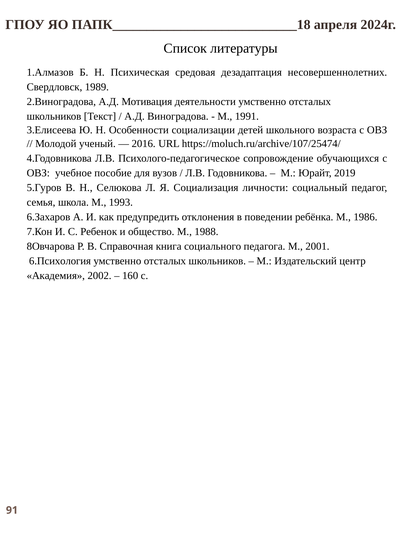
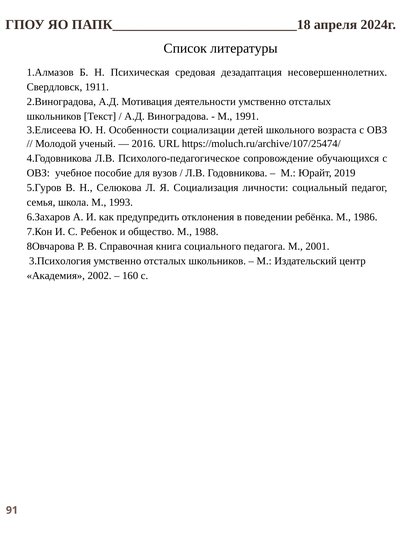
1989: 1989 -> 1911 (97, 87)
6.Психология: 6.Психология -> 3.Психология (60, 261)
